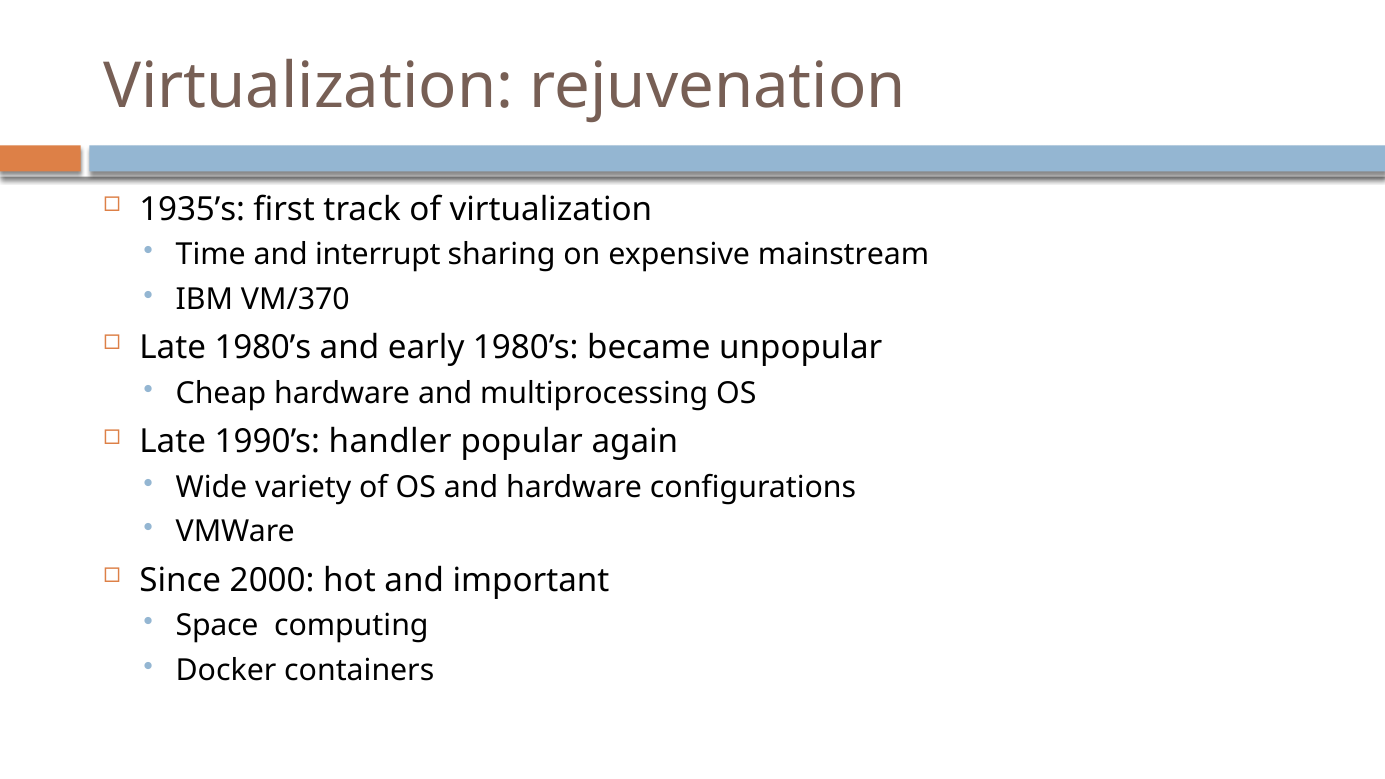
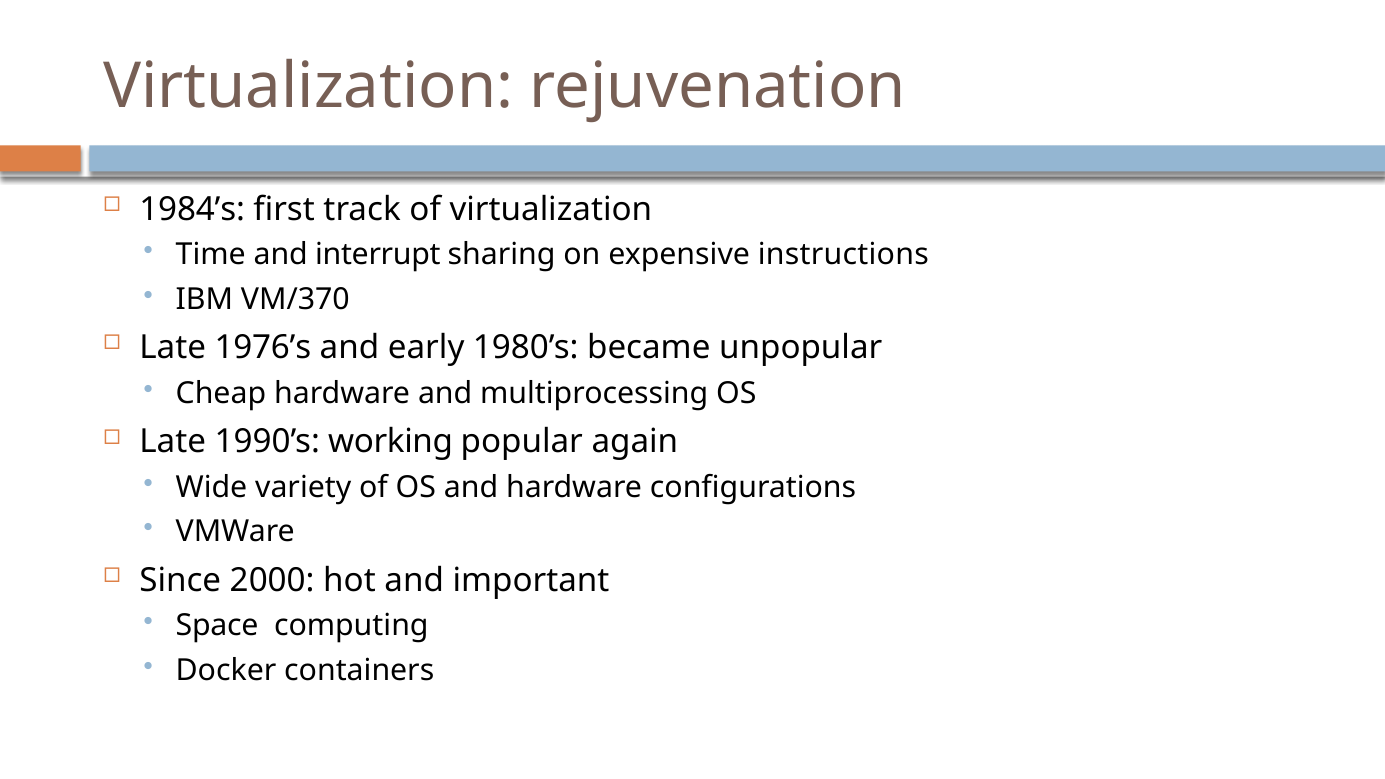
1935’s: 1935’s -> 1984’s (192, 209)
mainstream: mainstream -> instructions (843, 255)
Late 1980’s: 1980’s -> 1976’s (263, 348)
handler: handler -> working (391, 442)
